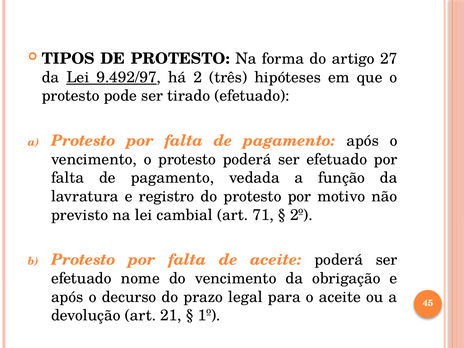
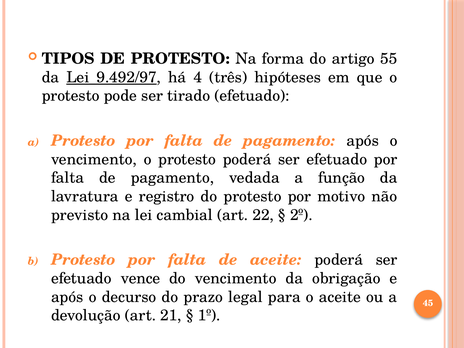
27: 27 -> 55 (389, 59)
2: 2 -> 4 (198, 77)
71: 71 -> 22 (263, 215)
nome: nome -> vence (140, 278)
